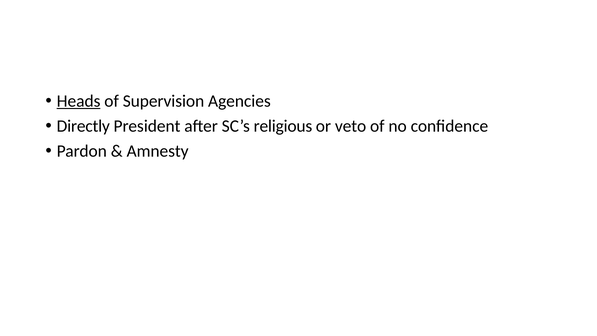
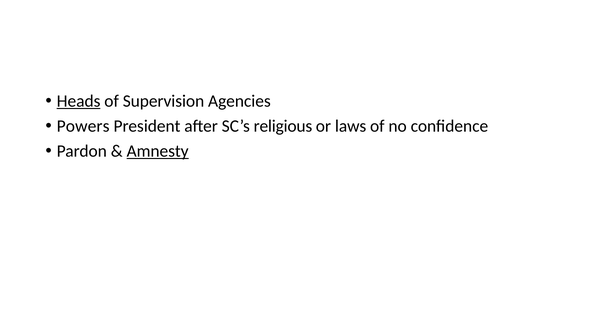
Directly: Directly -> Powers (83, 126)
veto: veto -> laws (351, 126)
Amnesty underline: none -> present (158, 151)
